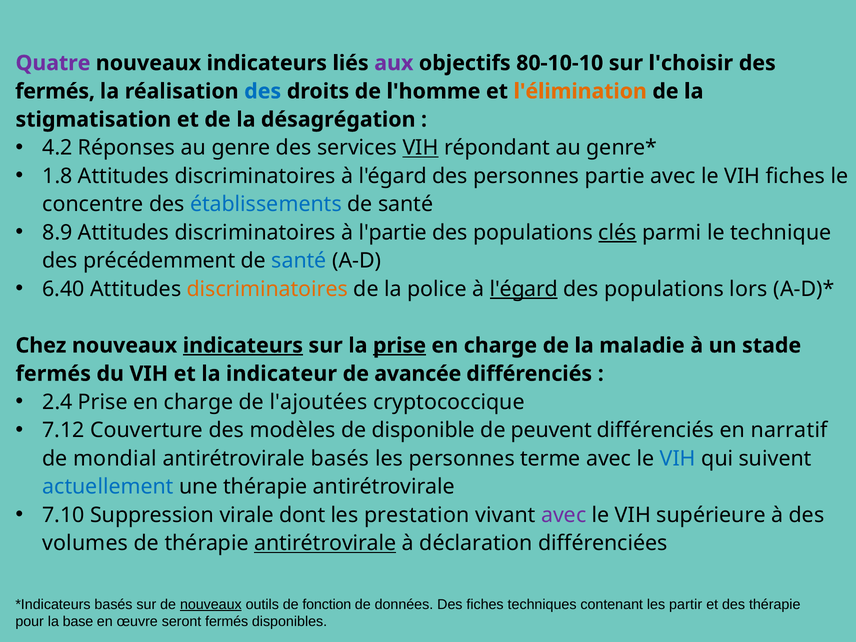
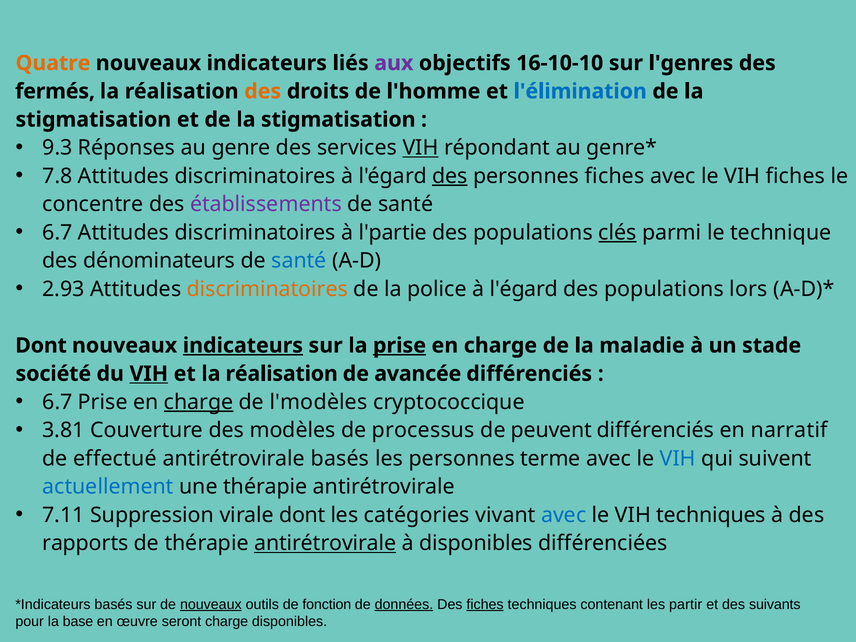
Quatre colour: purple -> orange (53, 63)
80-10-10: 80-10-10 -> 16-10-10 (560, 63)
l'choisir: l'choisir -> l'genres (691, 63)
des colour: blue -> orange (263, 91)
l'élimination colour: orange -> blue (580, 91)
et de la désagrégation: désagrégation -> stigmatisation (338, 120)
4.2: 4.2 -> 9.3 (57, 148)
1.8: 1.8 -> 7.8 (57, 176)
des underline: none -> present (450, 176)
personnes partie: partie -> fiches (615, 176)
établissements colour: blue -> purple (266, 204)
8.9: 8.9 -> 6.7 (57, 233)
précédemment: précédemment -> dénominateurs (159, 261)
6.40: 6.40 -> 2.93 (63, 289)
l'égard underline: present -> none (524, 289)
Chez: Chez -> Dont (41, 346)
fermés: fermés -> société (53, 374)
VIH underline: none -> present (149, 374)
et la indicateur: indicateur -> réalisation (282, 374)
2.4: 2.4 -> 6.7 (57, 402)
charge underline: none -> present (199, 402)
l'ajoutées: l'ajoutées -> l'modèles (319, 402)
7.12: 7.12 -> 3.81 (63, 430)
disponible: disponible -> processus (423, 430)
mondial: mondial -> effectué (115, 458)
7.10: 7.10 -> 7.11 (63, 515)
prestation: prestation -> catégories (417, 515)
avec colour: purple -> blue (564, 515)
VIH supérieure: supérieure -> techniques (711, 515)
volumes: volumes -> rapports (85, 543)
à déclaration: déclaration -> disponibles (476, 543)
données underline: none -> present (404, 604)
fiches underline: none -> present (485, 604)
des thérapie: thérapie -> suivants (775, 604)
seront fermés: fermés -> charge (227, 622)
